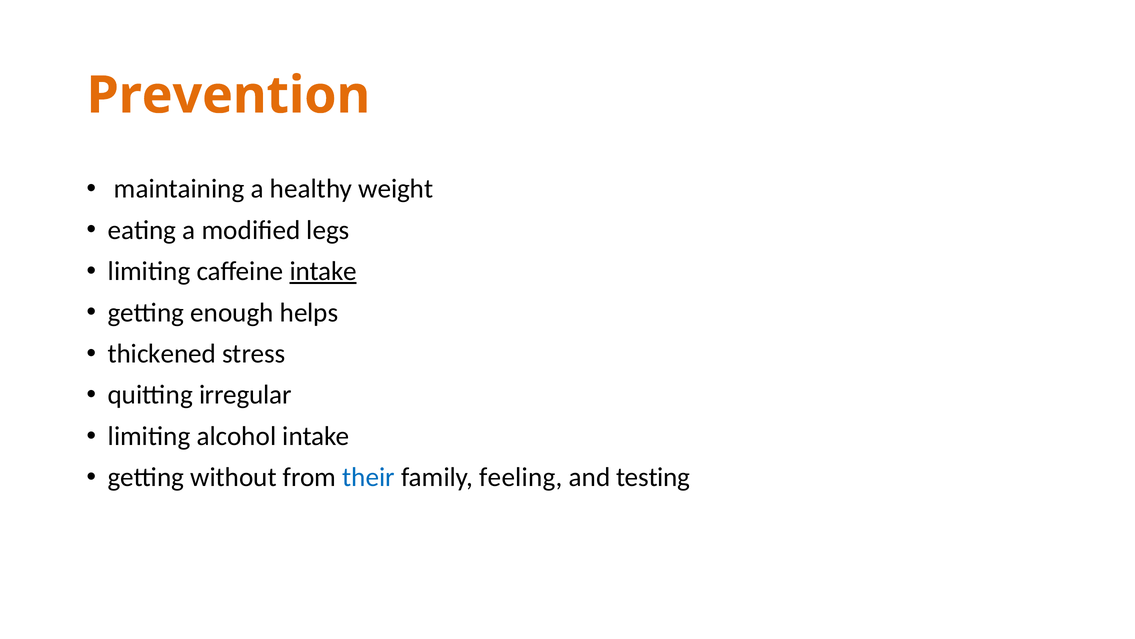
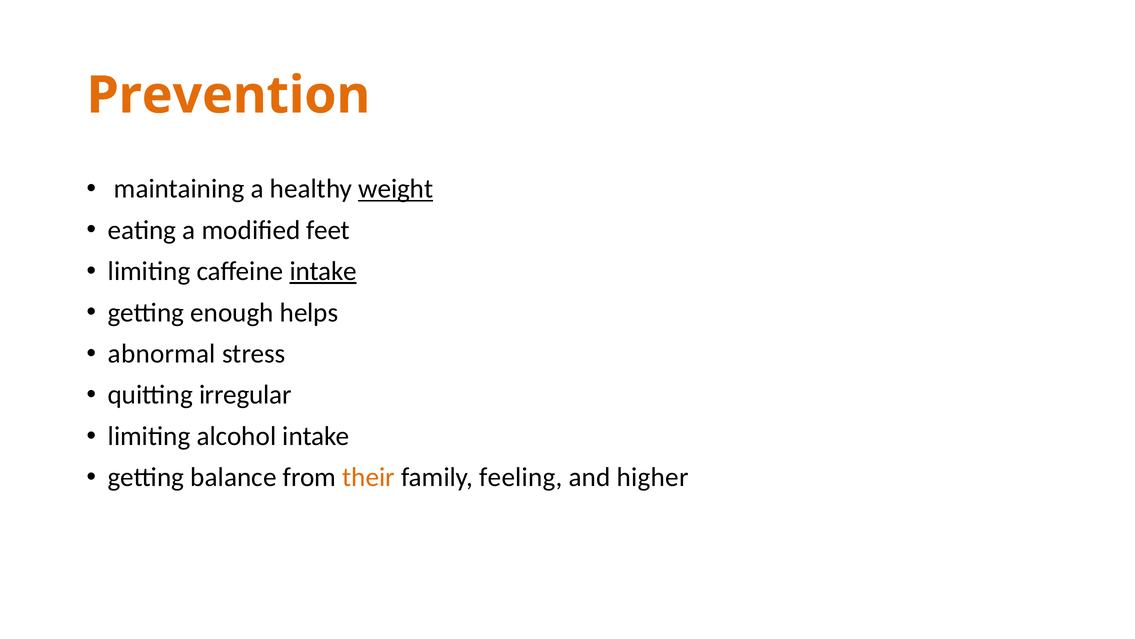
weight underline: none -> present (396, 189)
legs: legs -> feet (328, 230)
thickened: thickened -> abnormal (162, 353)
without: without -> balance (233, 477)
their colour: blue -> orange (369, 477)
testing: testing -> higher (653, 477)
